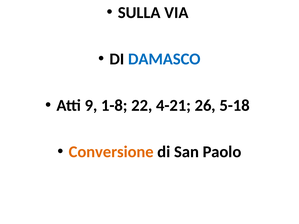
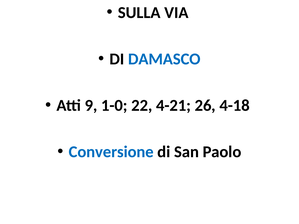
1-8: 1-8 -> 1-0 (114, 106)
5-18: 5-18 -> 4-18 (235, 106)
Conversione colour: orange -> blue (111, 152)
